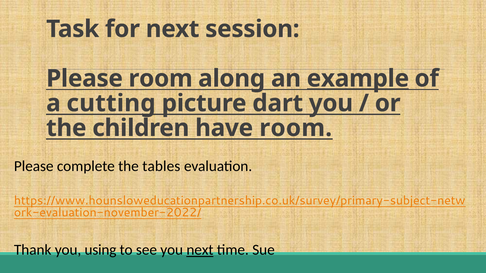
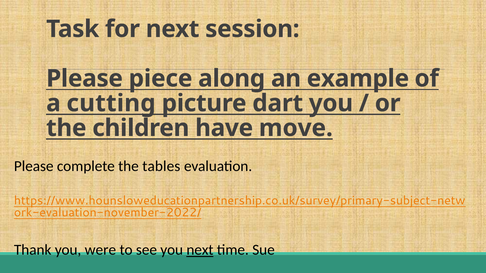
Please room: room -> piece (161, 79)
example underline: present -> none (358, 79)
have room: room -> move (296, 128)
using: using -> were (100, 250)
